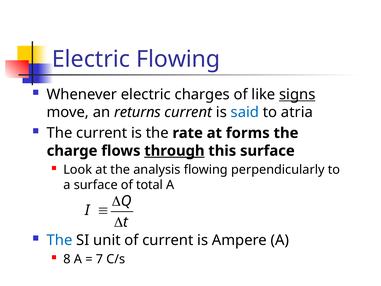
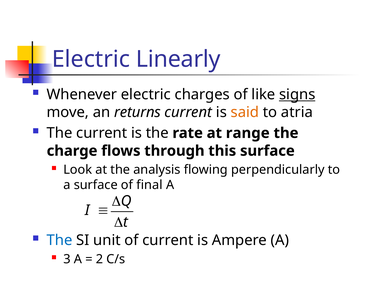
Electric Flowing: Flowing -> Linearly (178, 59)
said colour: blue -> orange (245, 112)
forms: forms -> range (248, 133)
through underline: present -> none (174, 151)
total: total -> final (149, 185)
8: 8 -> 3 (67, 259)
7: 7 -> 2 (99, 259)
